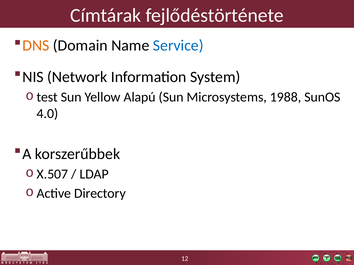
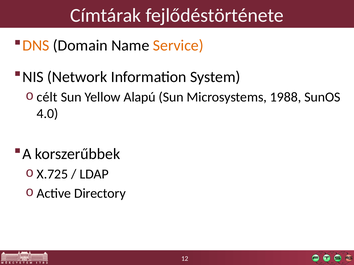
Service colour: blue -> orange (178, 45)
test: test -> célt (47, 97)
X.507: X.507 -> X.725 (52, 174)
